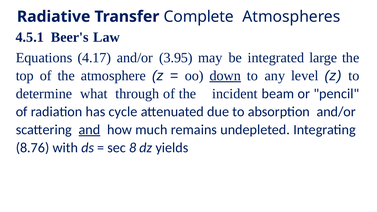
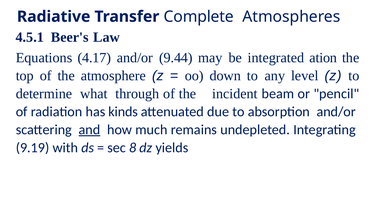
3.95: 3.95 -> 9.44 (176, 58)
large: large -> ation (323, 58)
down underline: present -> none (225, 76)
cycle: cycle -> kinds (123, 112)
8.76: 8.76 -> 9.19 (33, 148)
